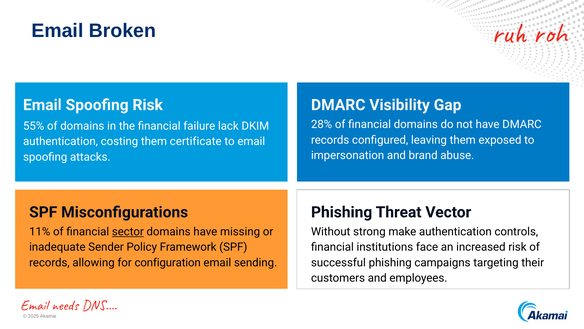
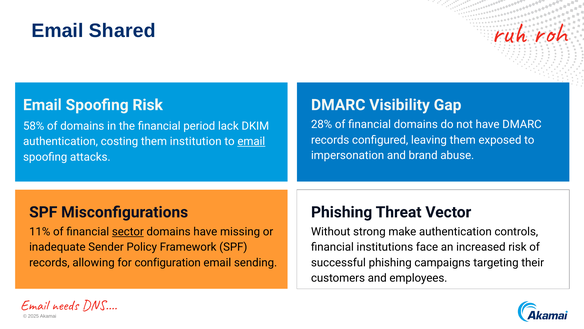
Broken: Broken -> Shared (122, 31)
55%: 55% -> 58% (34, 126)
failure: failure -> period (199, 126)
certificate: certificate -> institution (196, 141)
email underline: none -> present (251, 141)
